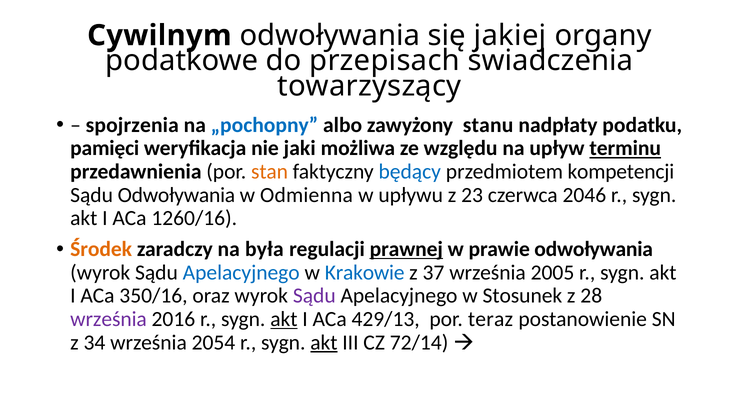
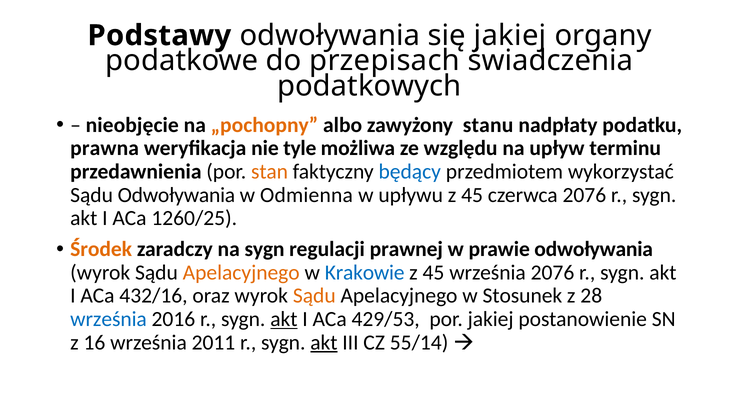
Cywilnym: Cywilnym -> Podstawy (159, 35)
towarzyszący: towarzyszący -> podatkowych (369, 86)
spojrzenia: spojrzenia -> nieobjęcie (132, 125)
„pochopny colour: blue -> orange (264, 125)
pamięci: pamięci -> prawna (105, 148)
jaki: jaki -> tyle (300, 148)
terminu underline: present -> none (625, 148)
kompetencji: kompetencji -> wykorzystać (621, 172)
23: 23 -> 45 (472, 195)
czerwca 2046: 2046 -> 2076 (584, 195)
1260/16: 1260/16 -> 1260/25 (194, 218)
na była: była -> sygn (265, 249)
prawnej underline: present -> none (406, 249)
Apelacyjnego colour: blue -> orange (241, 272)
37: 37 -> 45 (433, 272)
września 2005: 2005 -> 2076 (552, 272)
350/16: 350/16 -> 432/16 (153, 296)
Sądu colour: purple -> orange (314, 296)
września colour: purple -> blue (109, 319)
429/13: 429/13 -> 429/53 (386, 319)
por teraz: teraz -> jakiej (491, 319)
34: 34 -> 16 (94, 342)
2054: 2054 -> 2011 (213, 342)
72/14: 72/14 -> 55/14 (419, 342)
